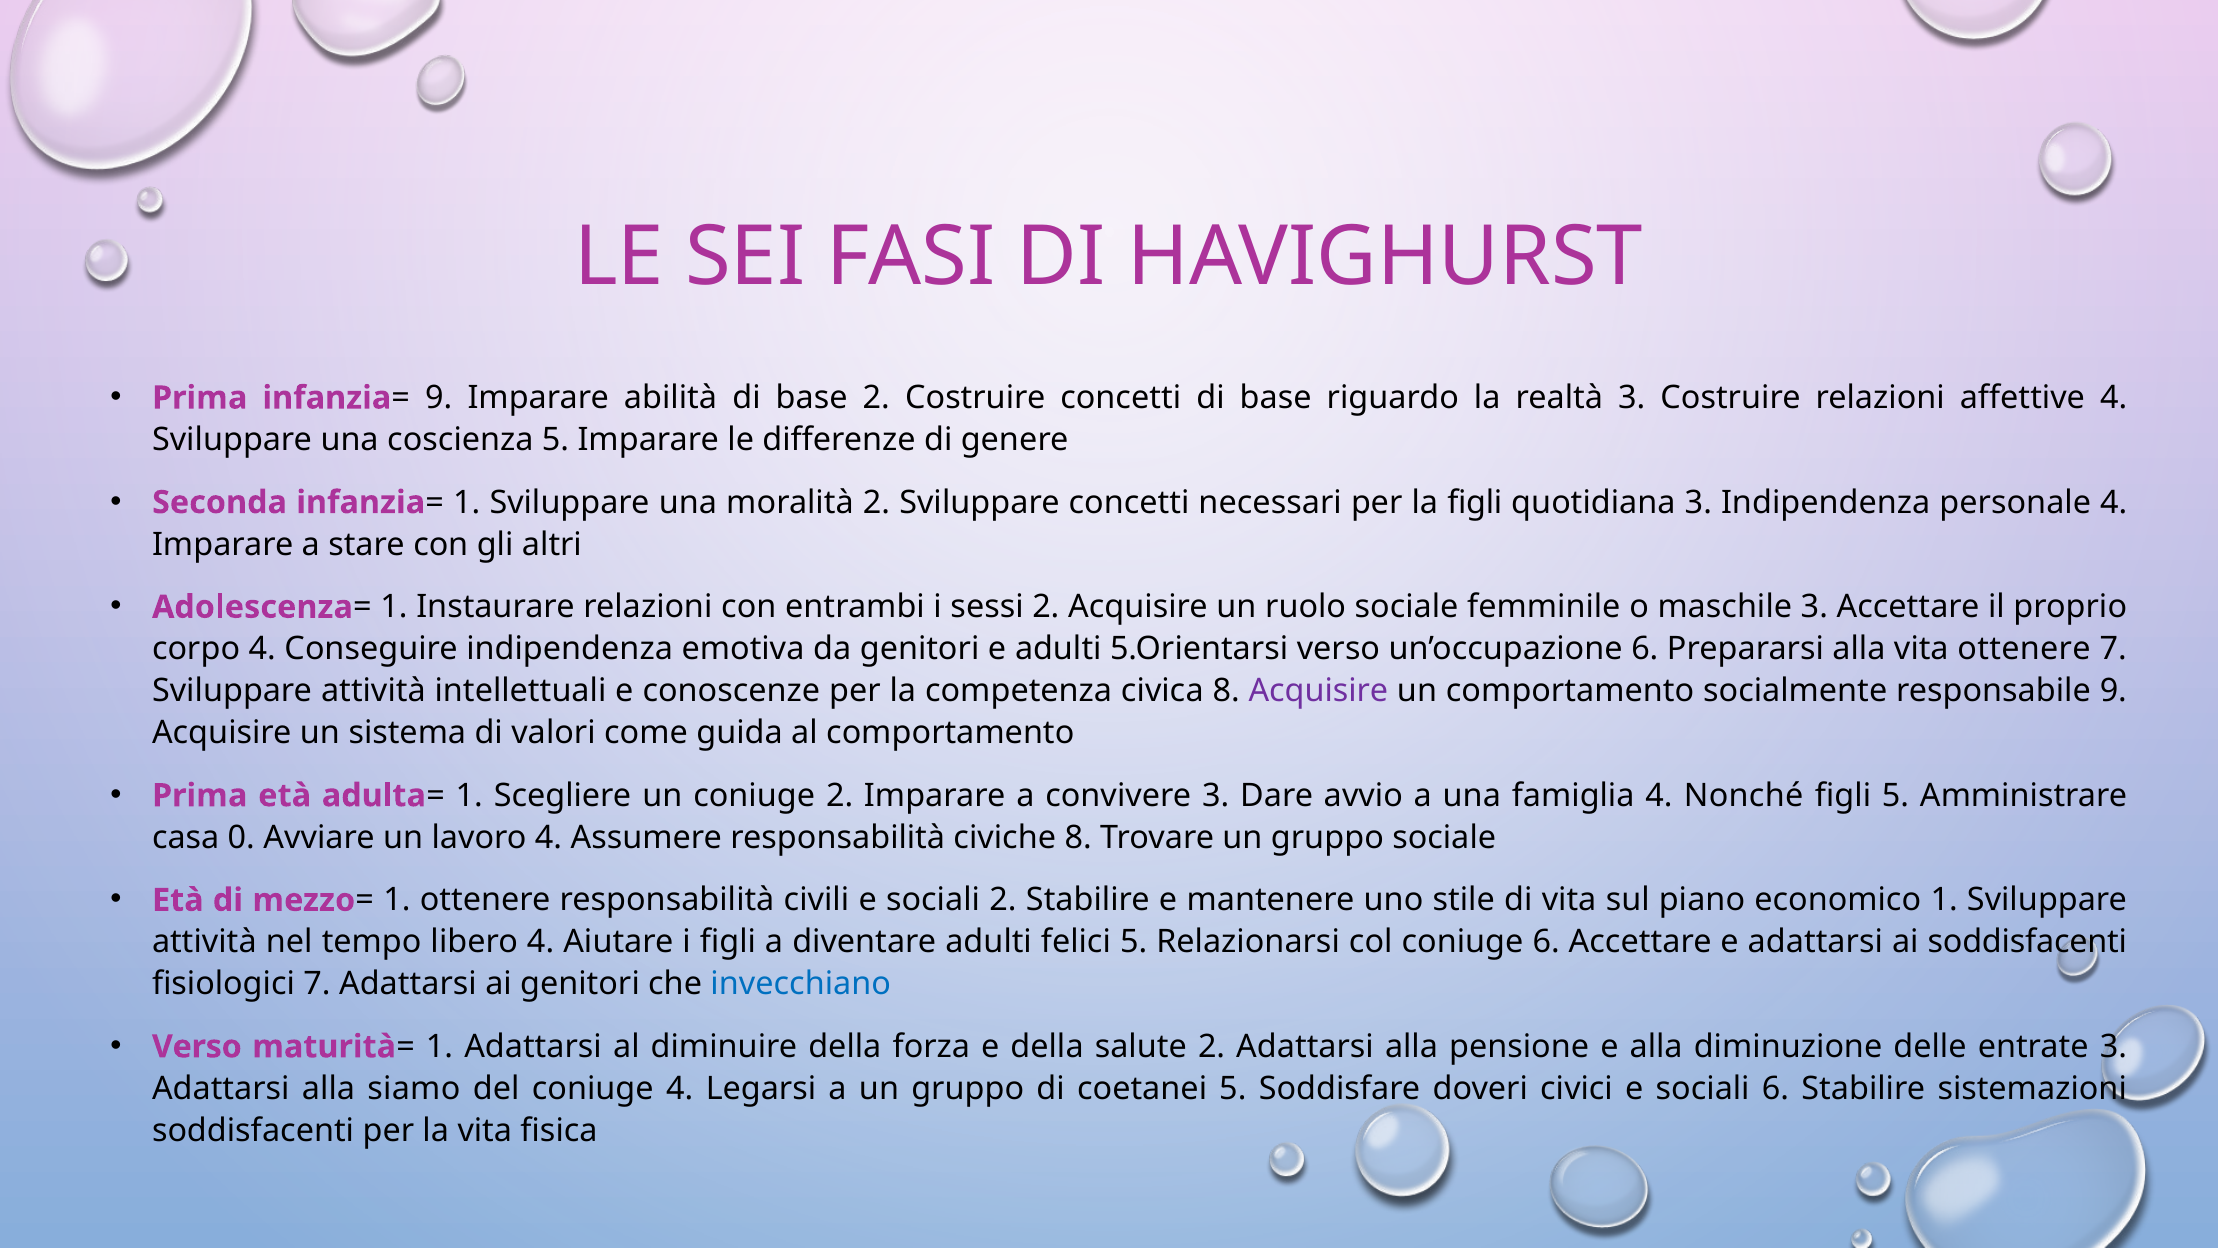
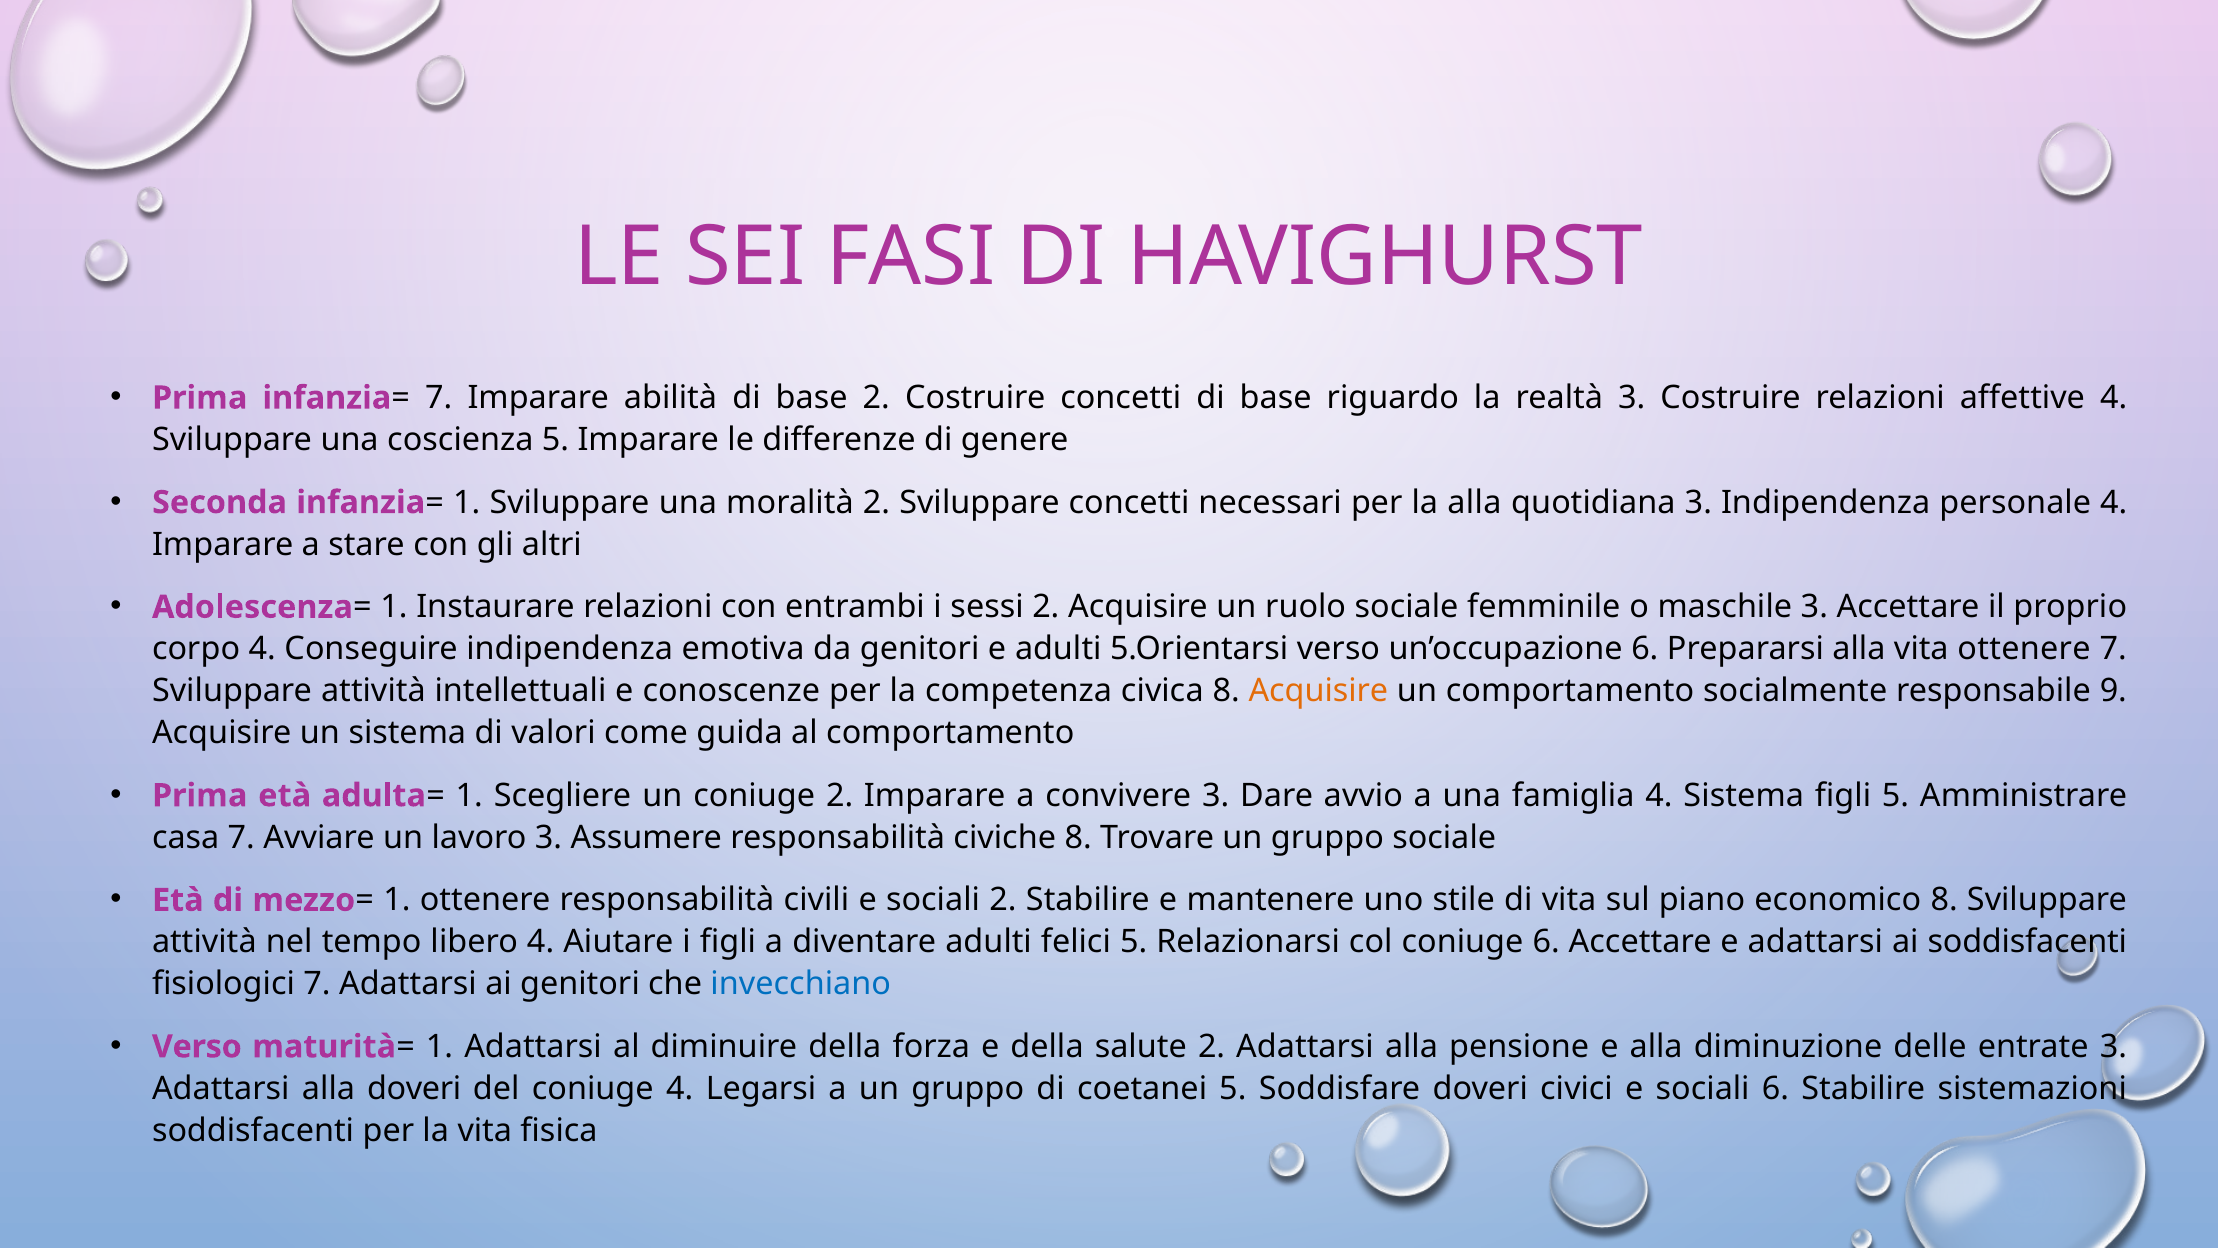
infanzia= 9: 9 -> 7 (439, 398)
la figli: figli -> alla (1474, 502)
Acquisire colour: purple -> orange (1318, 691)
4 Nonché: Nonché -> Sistema (1744, 795)
casa 0: 0 -> 7 (241, 837)
lavoro 4: 4 -> 3 (548, 837)
economico 1: 1 -> 8 (1944, 900)
alla siamo: siamo -> doveri (414, 1088)
